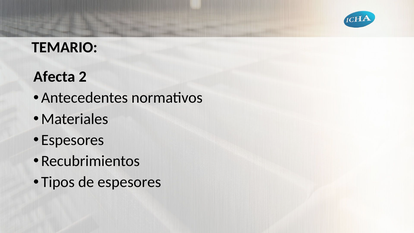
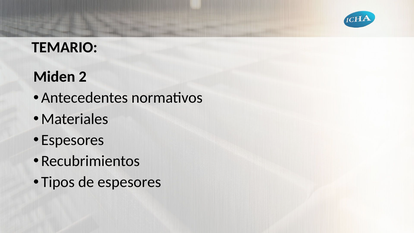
Afecta: Afecta -> Miden (54, 77)
